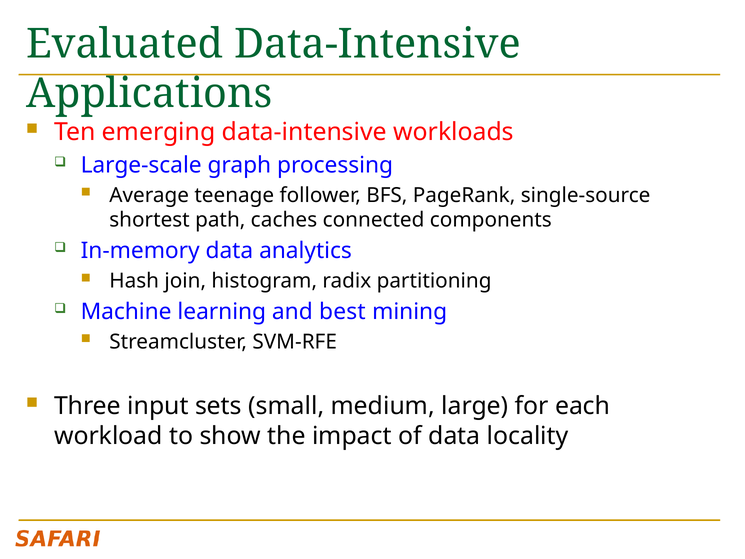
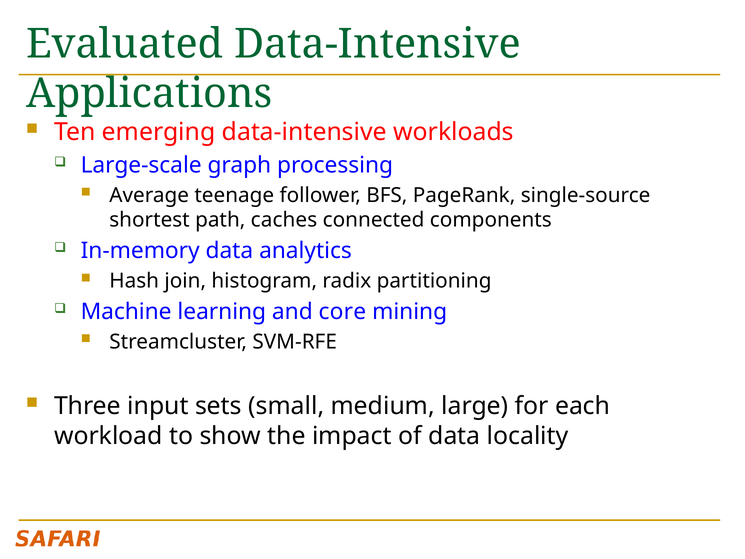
best: best -> core (342, 312)
